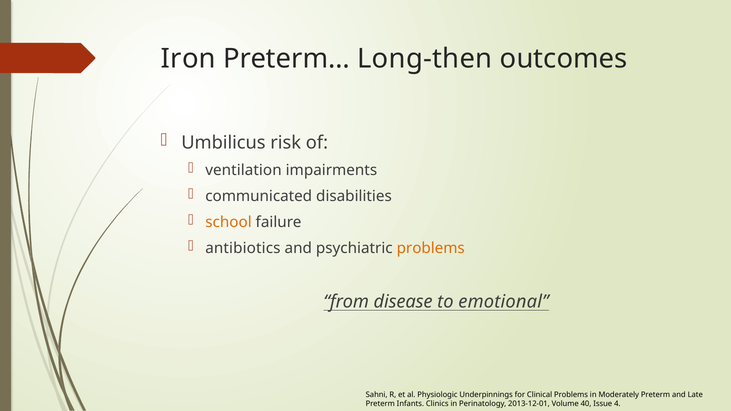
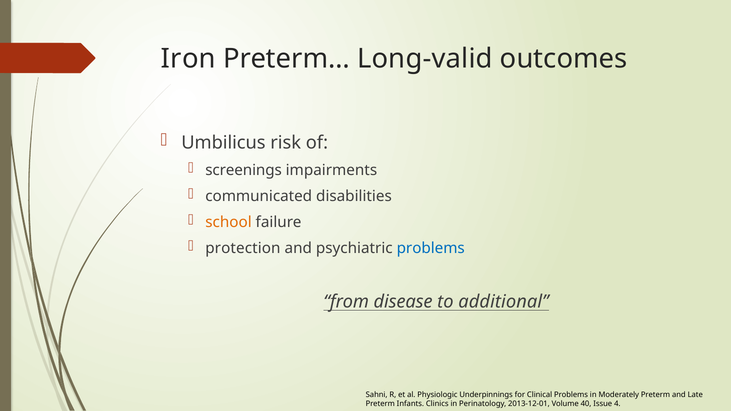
Long-then: Long-then -> Long-valid (425, 59)
ventilation: ventilation -> screenings (244, 170)
antibiotics: antibiotics -> protection (243, 248)
problems colour: orange -> blue (431, 248)
emotional: emotional -> additional (504, 302)
